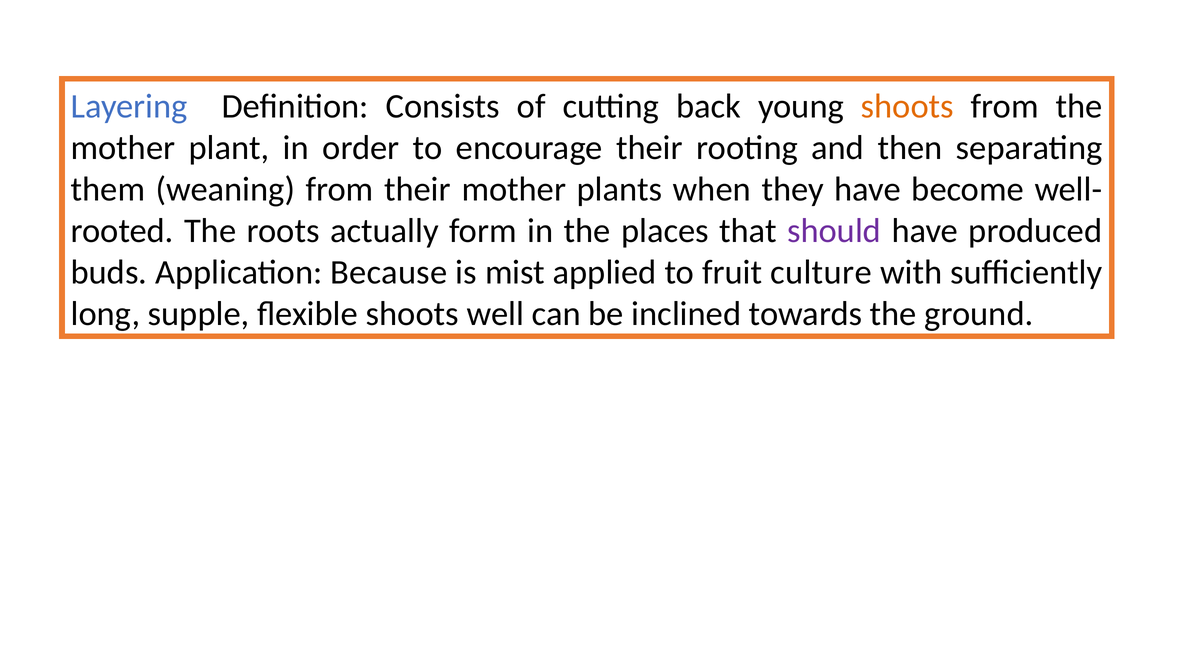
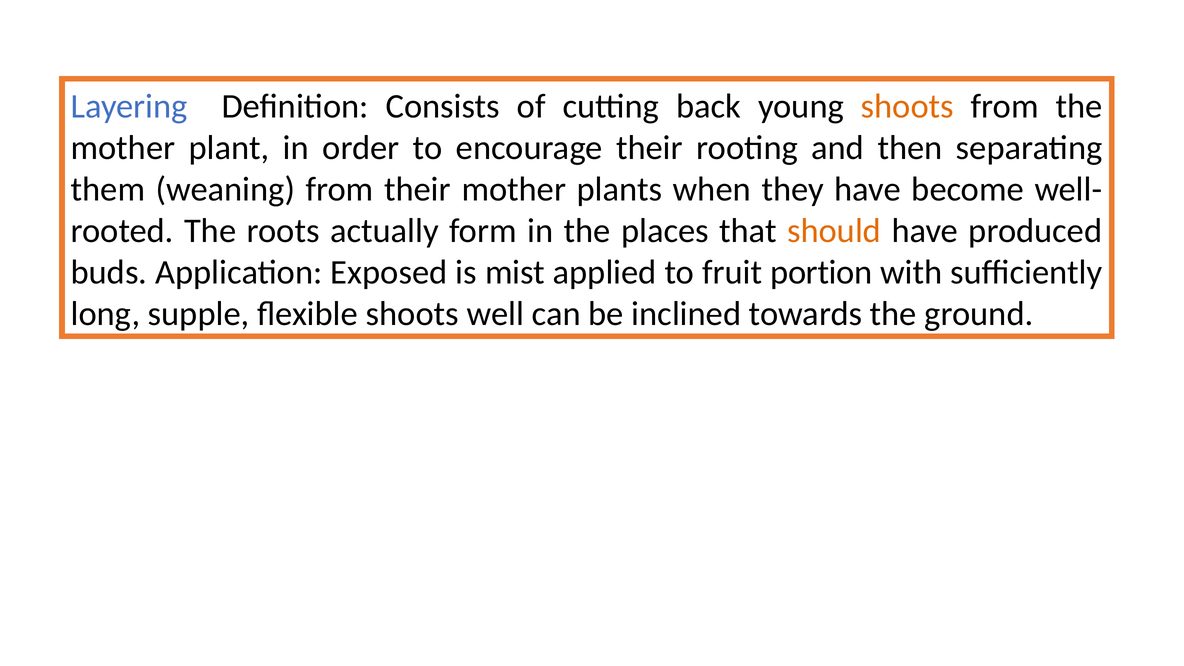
should colour: purple -> orange (834, 231)
Because: Because -> Exposed (389, 272)
culture: culture -> portion (821, 272)
